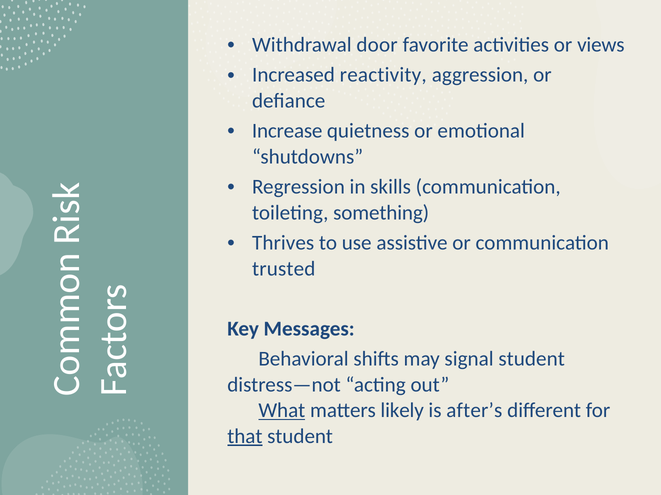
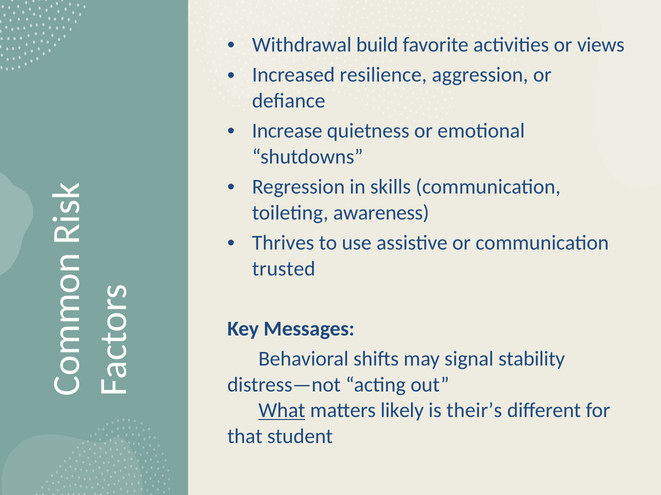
door: door -> build (377, 45)
reactivity: reactivity -> resilience (383, 75)
something: something -> awareness (381, 213)
signal student: student -> stability (532, 359)
after’s: after’s -> their’s (474, 411)
that underline: present -> none (245, 437)
